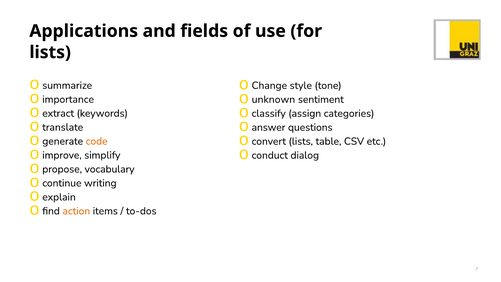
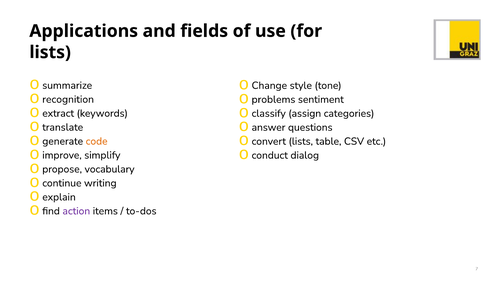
importance: importance -> recognition (68, 99)
unknown: unknown -> problems (273, 99)
action colour: orange -> purple (76, 211)
